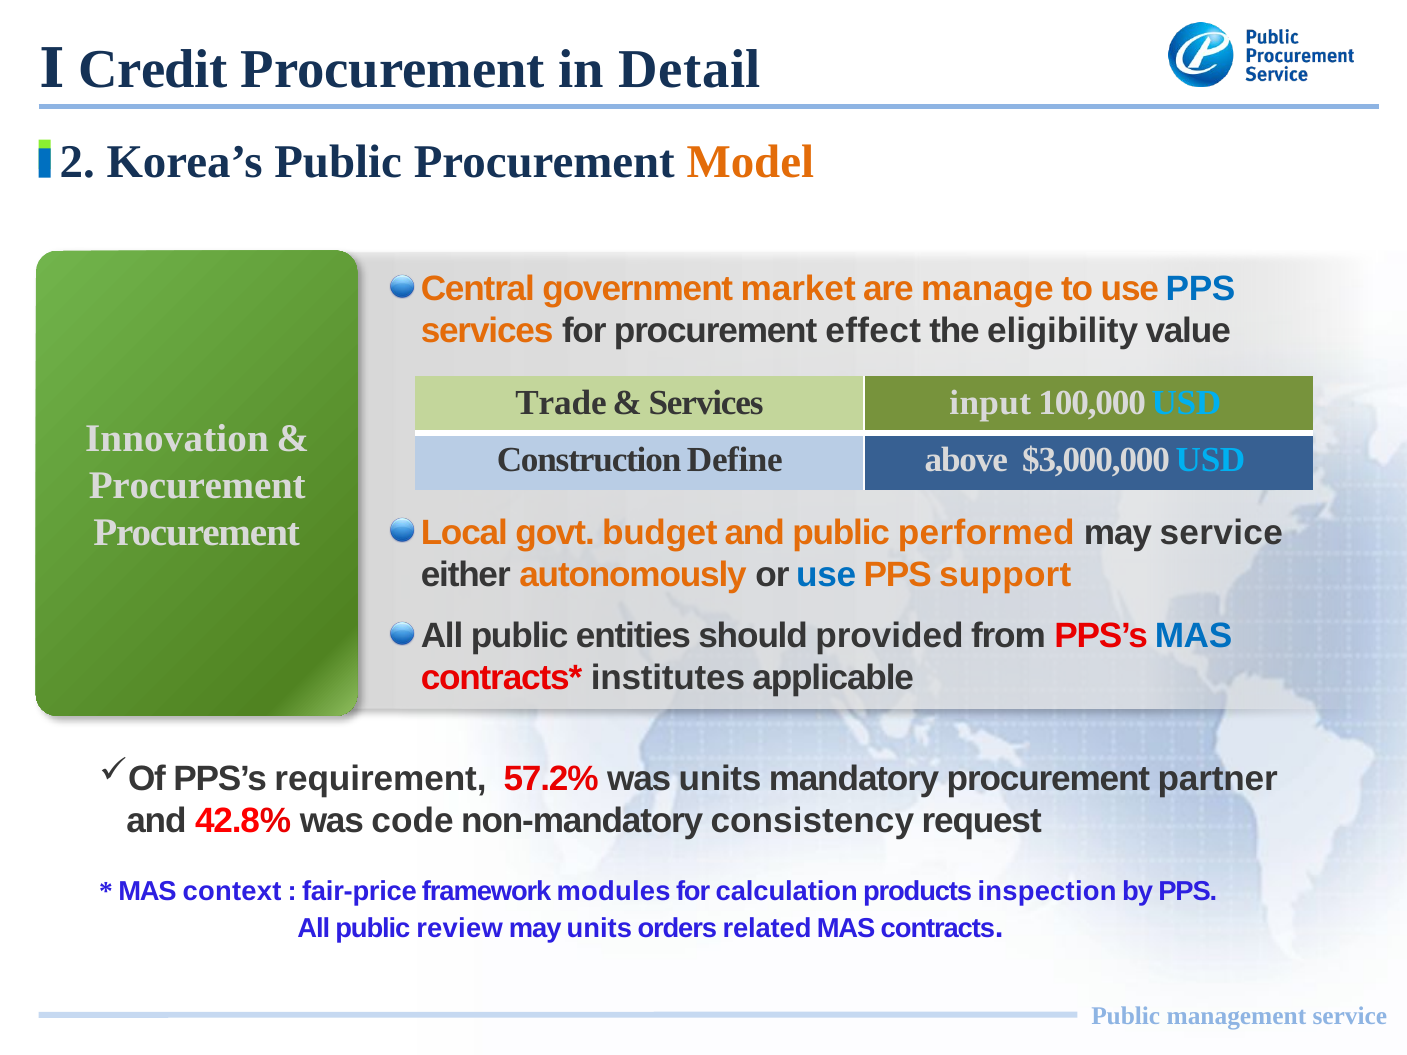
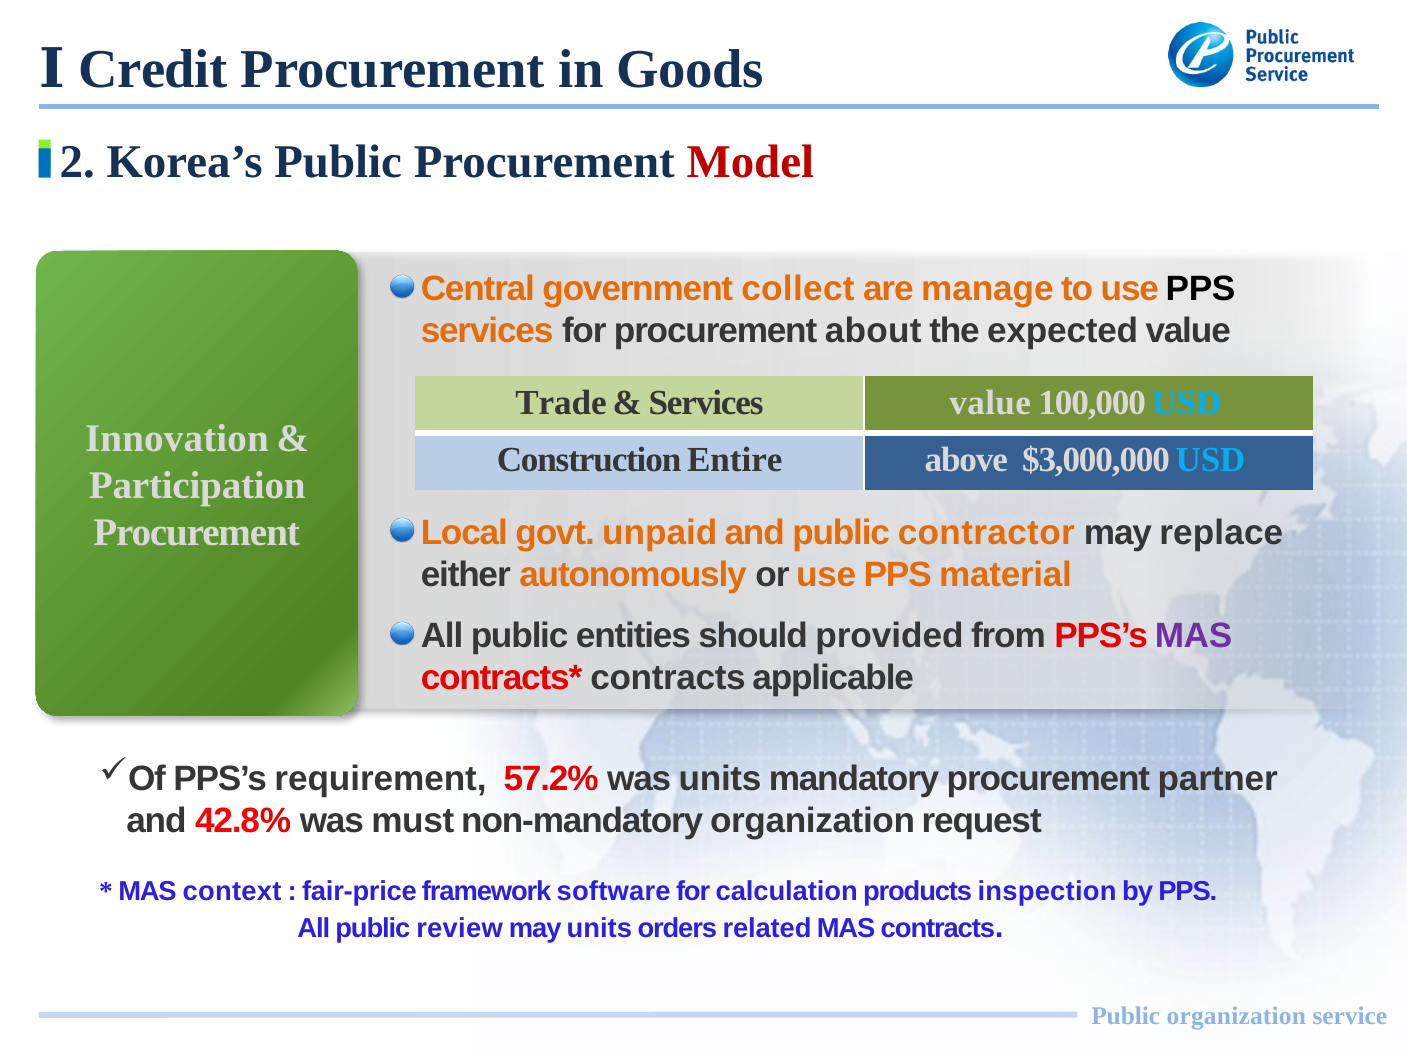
Detail: Detail -> Goods (690, 70)
Model colour: orange -> red (750, 162)
market: market -> collect (798, 289)
PPS colour: blue -> black (1200, 289)
effect: effect -> about (873, 331)
eligibility: eligibility -> expected (1063, 331)
Services input: input -> value (990, 403)
Define: Define -> Entire (735, 460)
Procurement: Procurement -> Participation (197, 486)
budget: budget -> unpaid (660, 533)
performed: performed -> contractor (986, 533)
may service: service -> replace (1221, 533)
use colour: blue -> orange (826, 575)
support: support -> material (1005, 575)
MAS colour: blue -> purple (1193, 636)
institutes: institutes -> contracts (668, 678)
code: code -> must (413, 821)
non-mandatory consistency: consistency -> organization (813, 821)
modules: modules -> software (614, 892)
Public management: management -> organization (1236, 1017)
